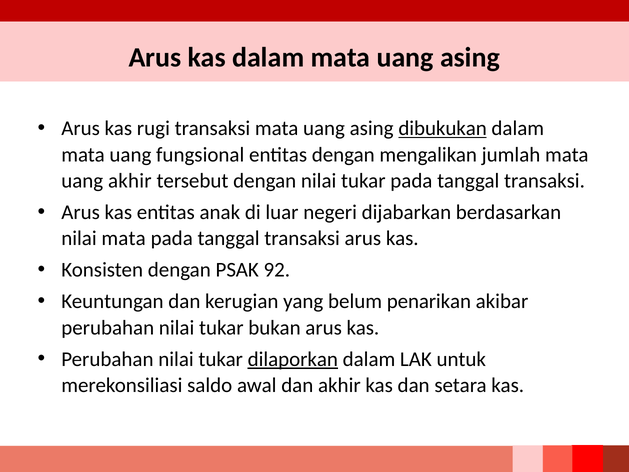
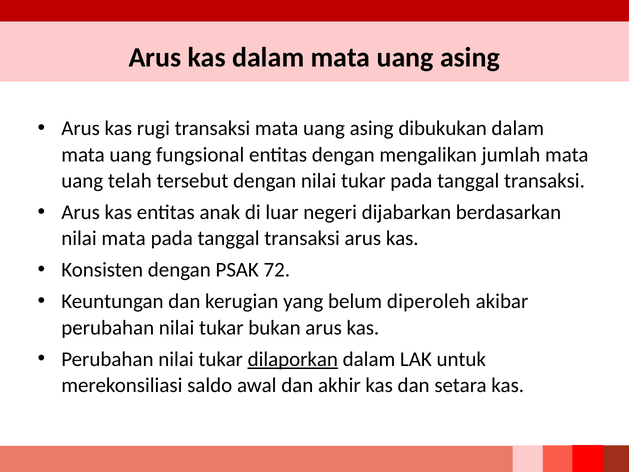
dibukukan underline: present -> none (443, 128)
uang akhir: akhir -> telah (130, 181)
92: 92 -> 72 (277, 270)
penarikan: penarikan -> diperoleh (429, 301)
